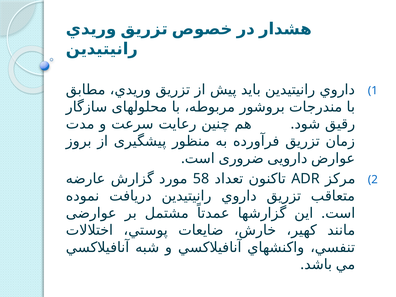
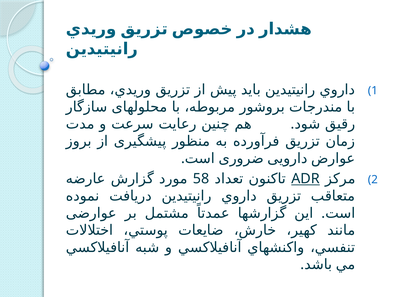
ADR underline: none -> present (306, 179)
